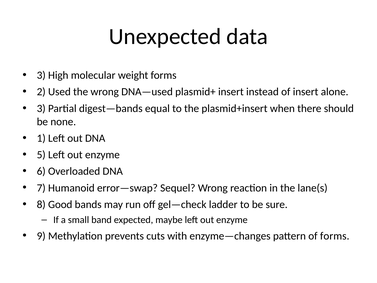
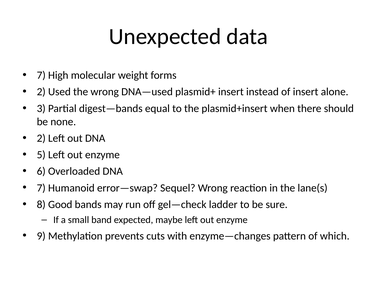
3: 3 -> 7 (41, 75)
1: 1 -> 2 (41, 138)
of forms: forms -> which (335, 236)
